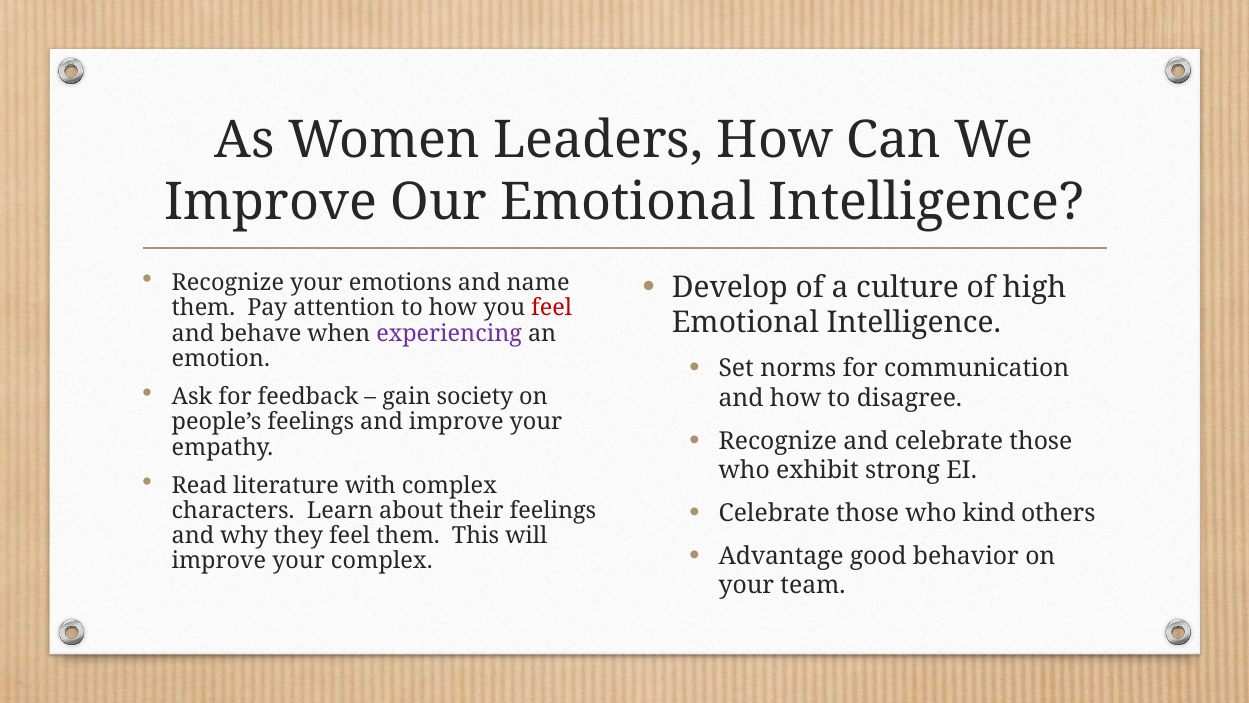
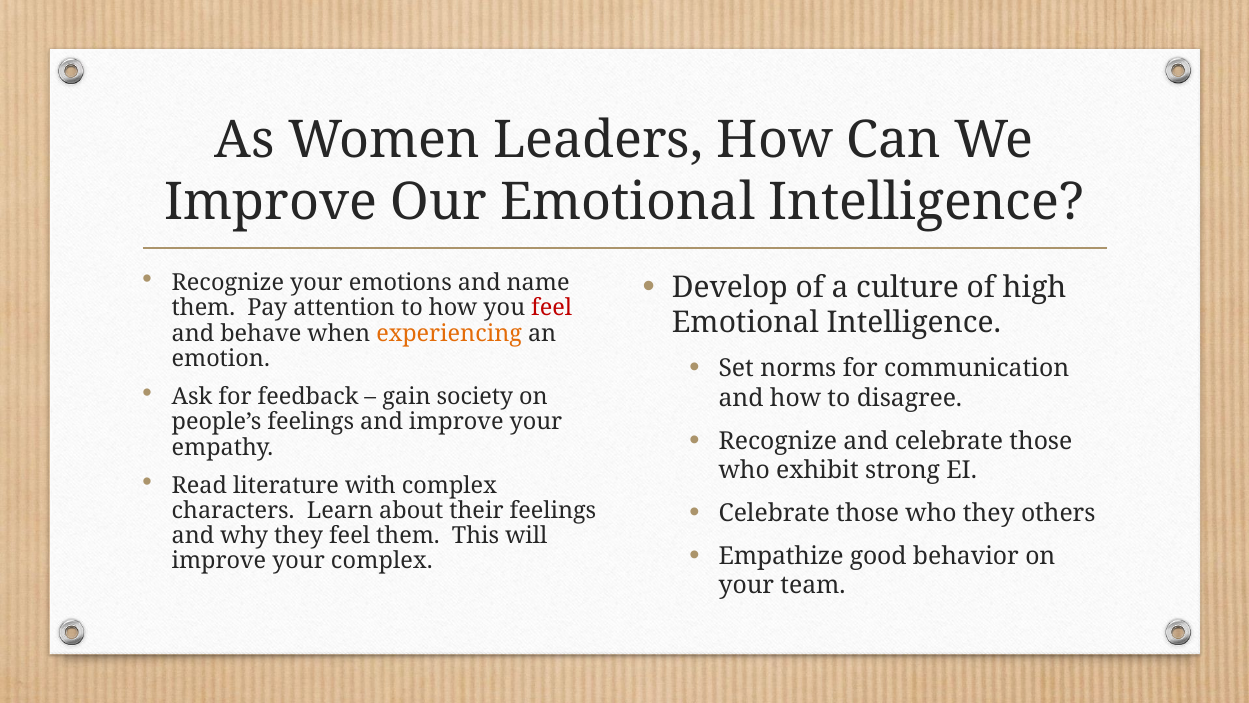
experiencing colour: purple -> orange (449, 333)
who kind: kind -> they (989, 513)
Advantage: Advantage -> Empathize (781, 556)
